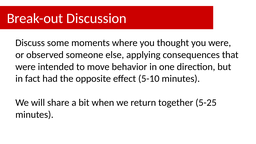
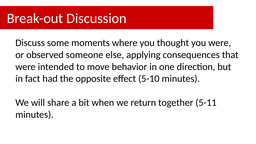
5-25: 5-25 -> 5-11 (206, 103)
